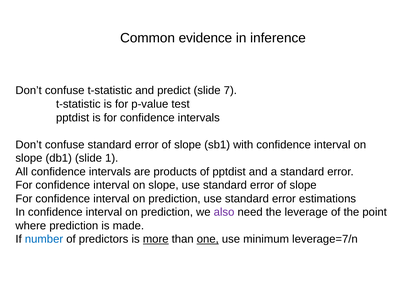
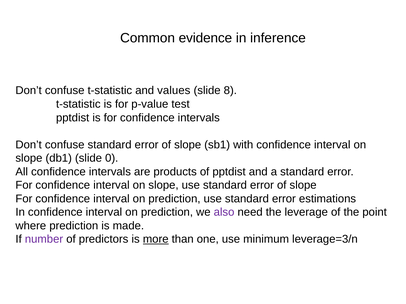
predict: predict -> values (174, 91)
7: 7 -> 8 (230, 91)
1: 1 -> 0 (112, 158)
number colour: blue -> purple (44, 240)
one underline: present -> none (208, 240)
leverage=7/n: leverage=7/n -> leverage=3/n (325, 240)
